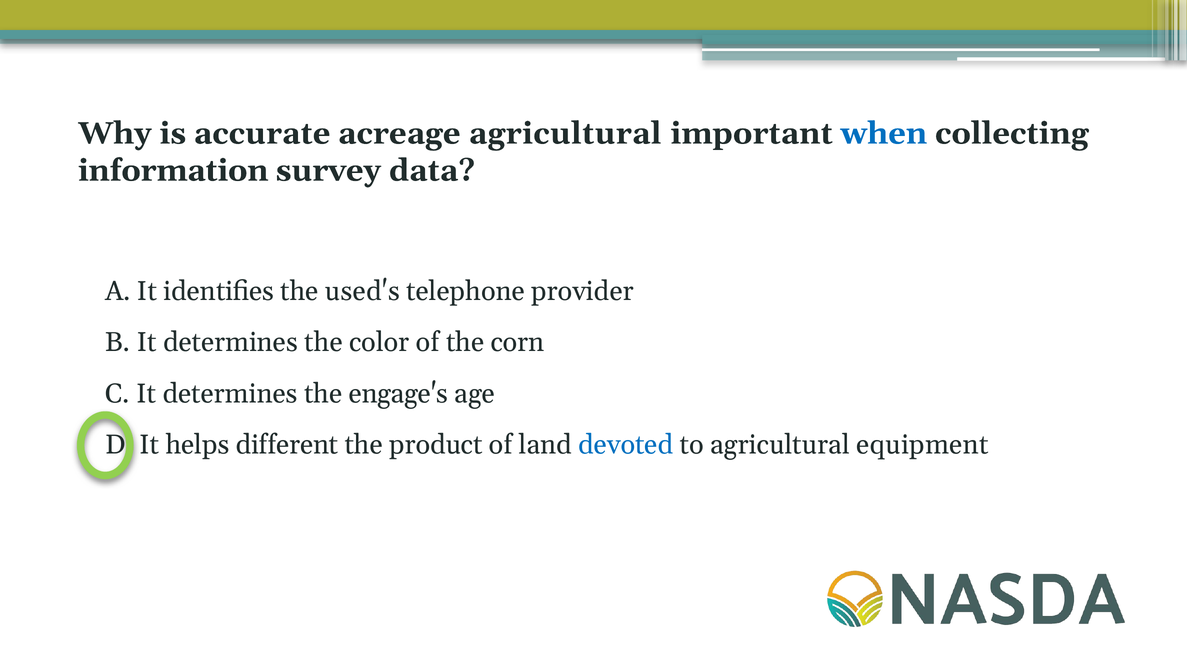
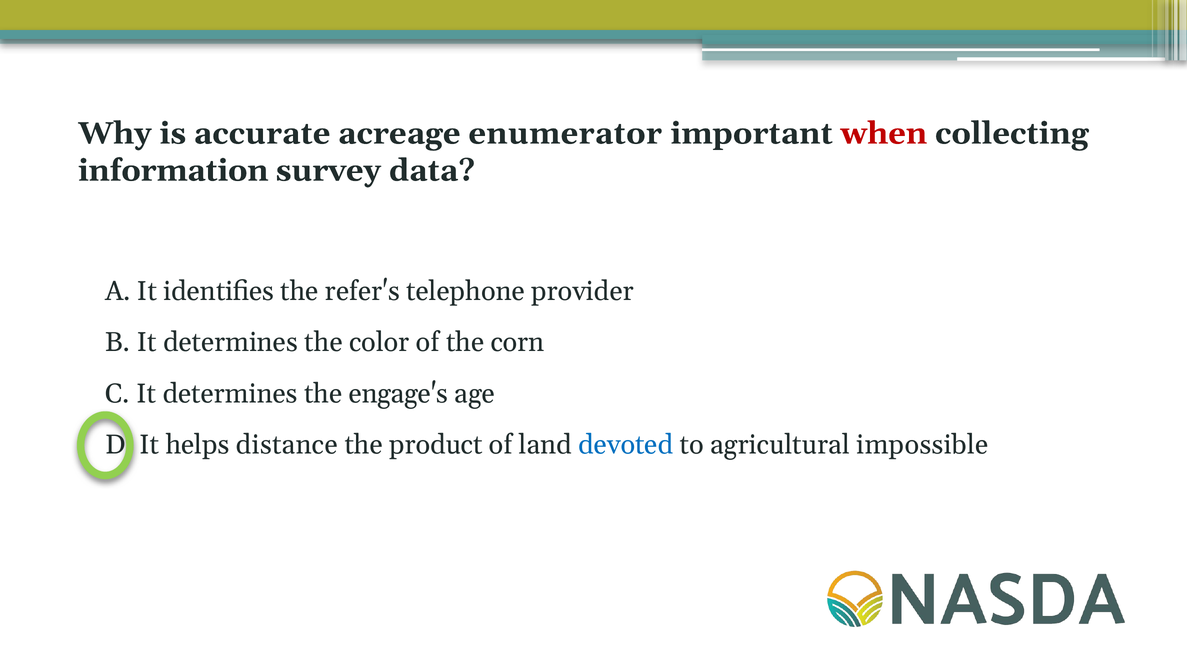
acreage agricultural: agricultural -> enumerator (565, 133)
when colour: blue -> red (884, 133)
used's: used's -> refer's (362, 291)
different: different -> distance (287, 445)
equipment: equipment -> impossible (922, 445)
